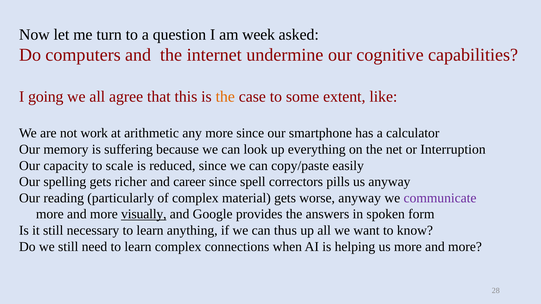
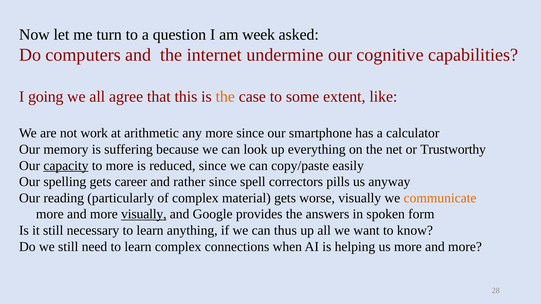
Interruption: Interruption -> Trustworthy (453, 149)
capacity underline: none -> present (66, 166)
to scale: scale -> more (120, 166)
richer: richer -> career (131, 182)
career: career -> rather (189, 182)
worse anyway: anyway -> visually (360, 198)
communicate colour: purple -> orange (440, 198)
